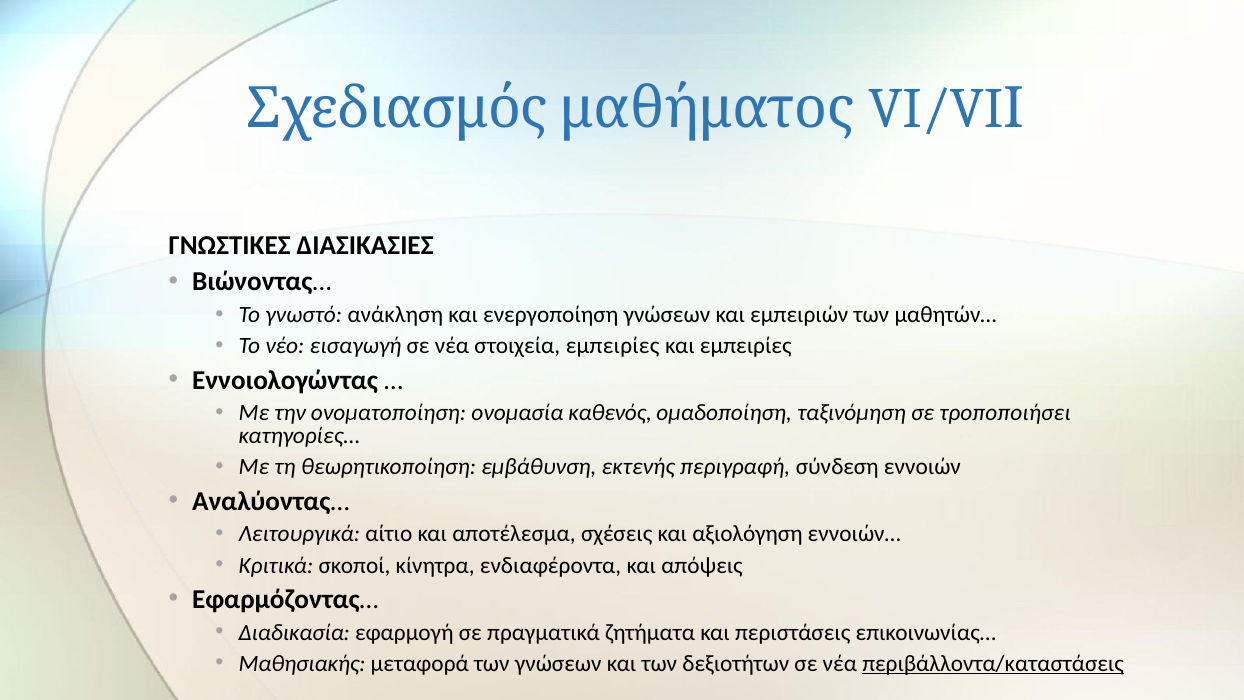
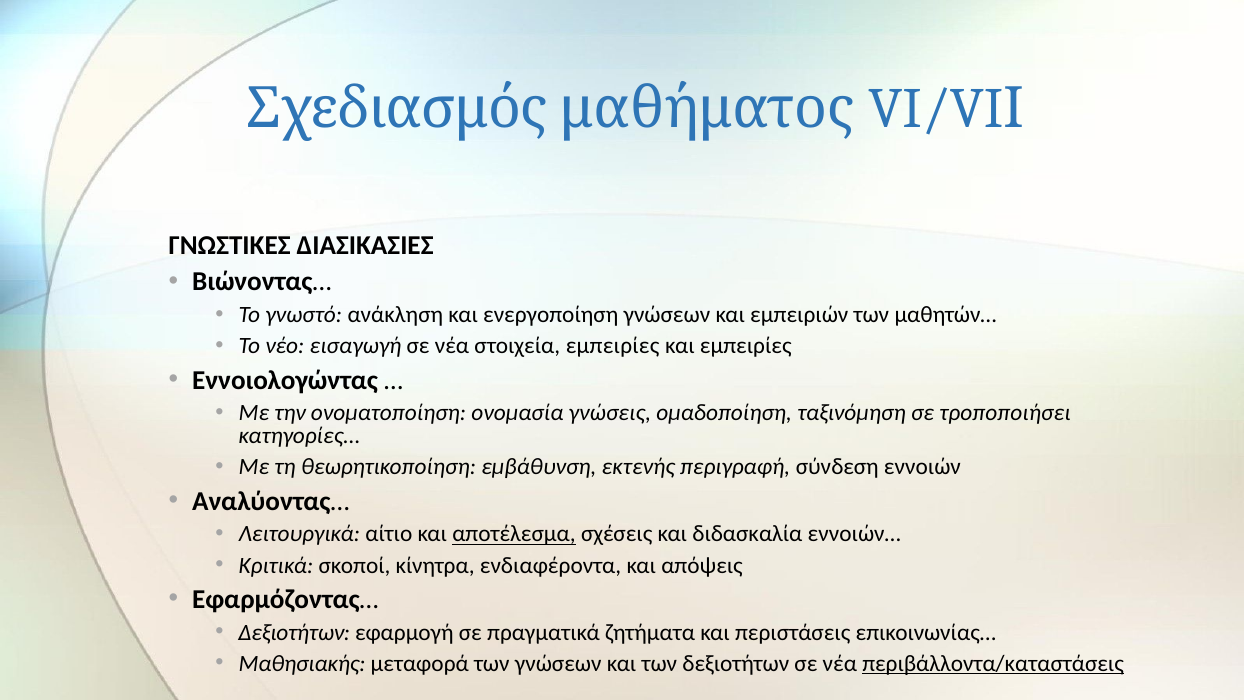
καθενός: καθενός -> γνώσεις (610, 413)
αποτέλεσμα underline: none -> present (514, 534)
αξιολόγηση: αξιολόγηση -> διδασκαλία (747, 534)
Διαδικασία: Διαδικασία -> Δεξιοτήτων (294, 632)
